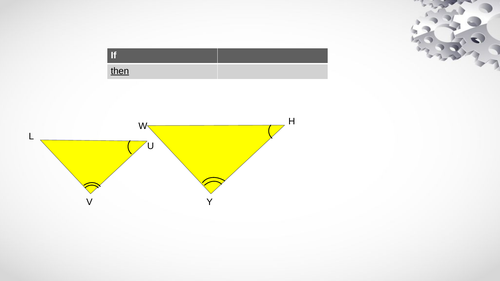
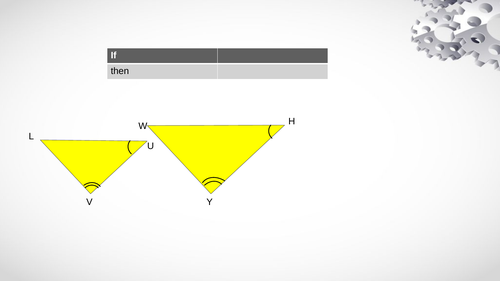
then underline: present -> none (120, 71)
